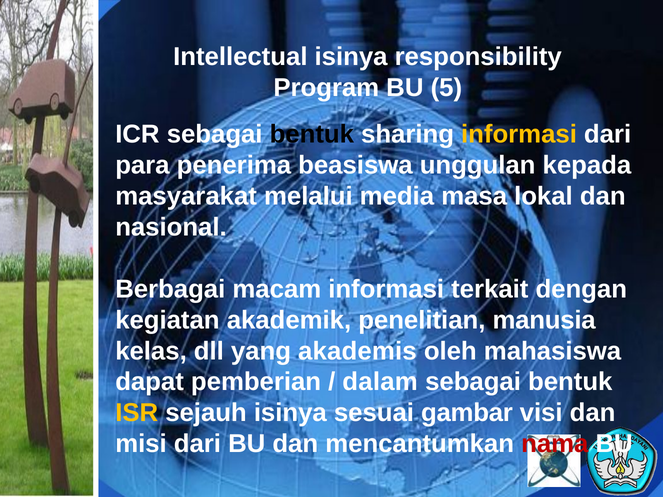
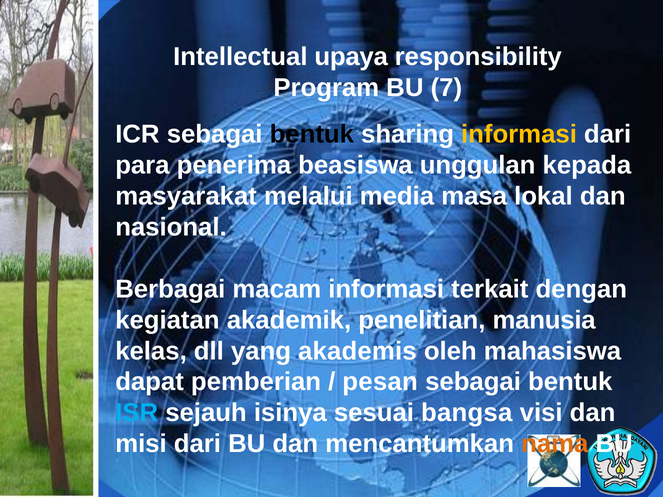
Intellectual isinya: isinya -> upaya (351, 57)
5: 5 -> 7 (446, 88)
dalam: dalam -> pesan (380, 382)
ISR colour: yellow -> light blue (137, 413)
gambar: gambar -> bangsa (467, 413)
nama colour: red -> orange (555, 444)
